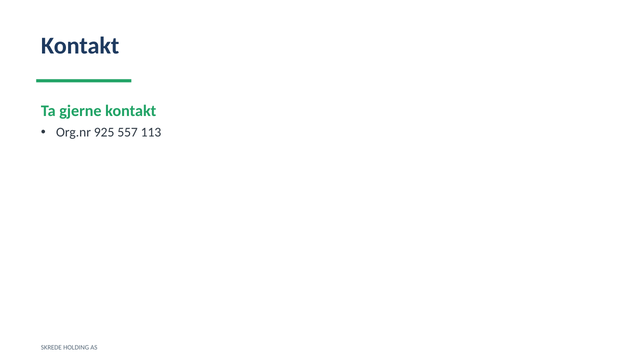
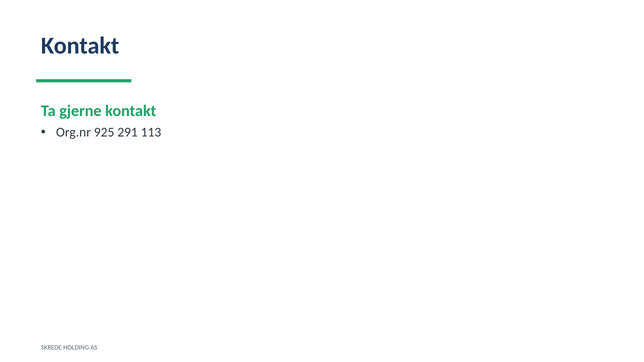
557: 557 -> 291 (128, 132)
